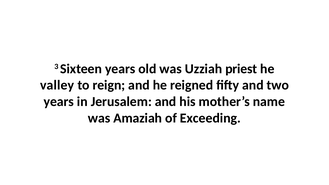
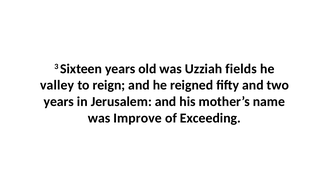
priest: priest -> fields (241, 69)
Amaziah: Amaziah -> Improve (138, 118)
